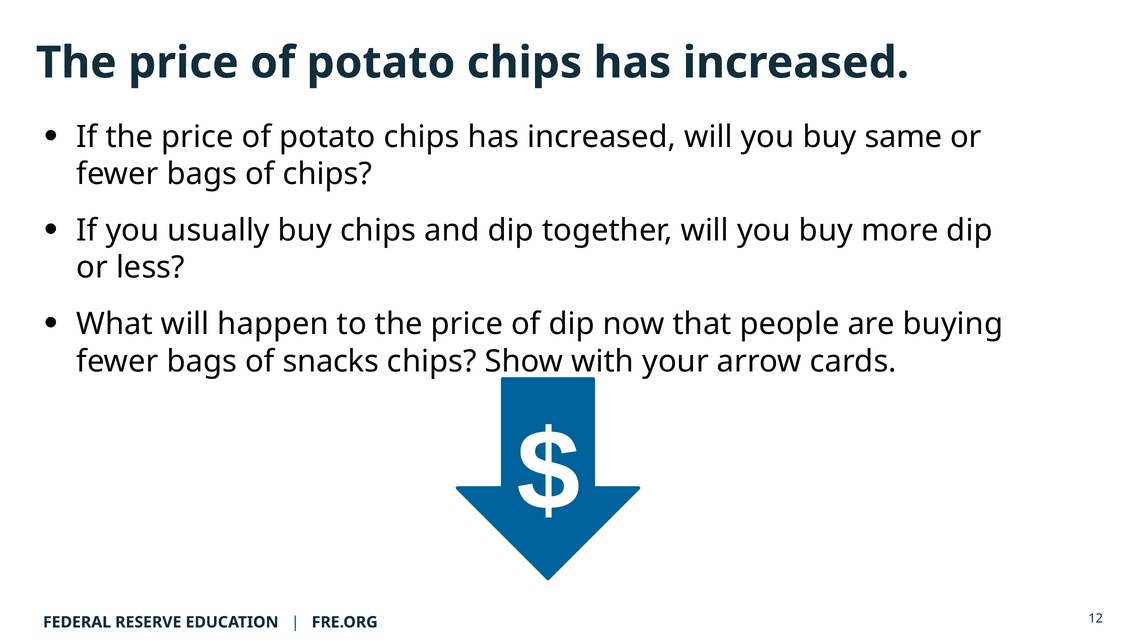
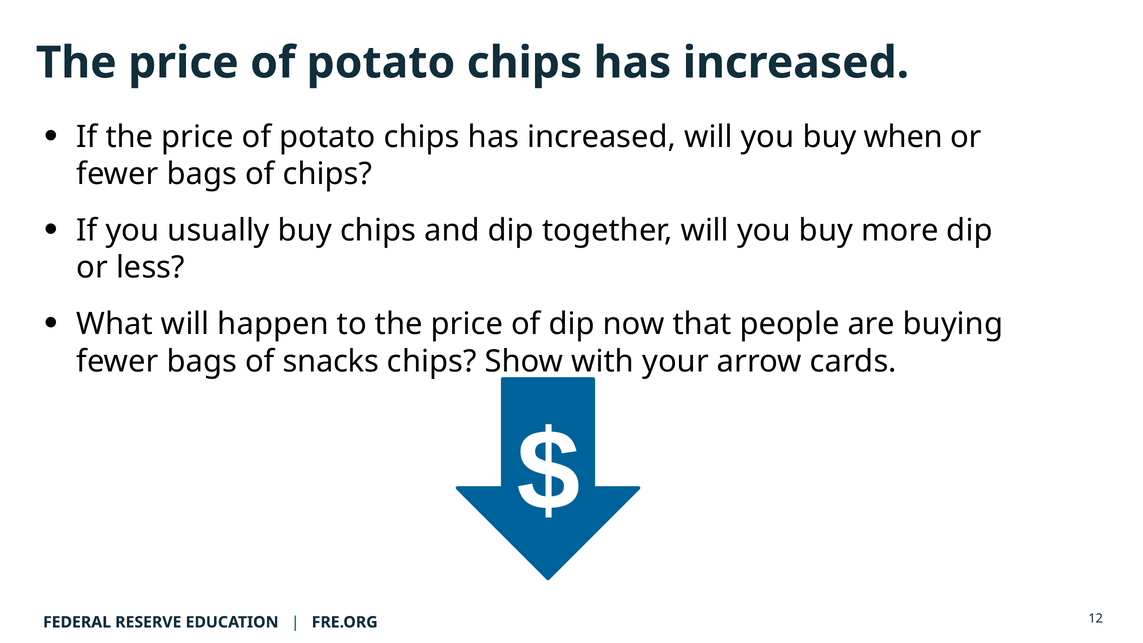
same: same -> when (903, 137)
